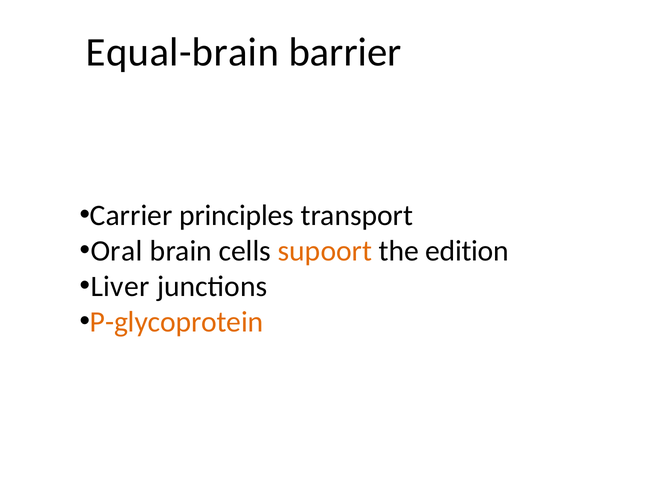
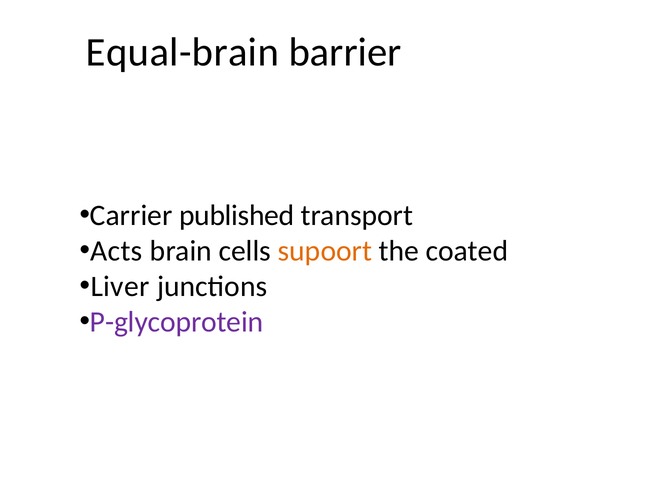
principles: principles -> published (237, 215)
Oral: Oral -> Acts (116, 251)
edition: edition -> coated (467, 251)
P-glycoprotein colour: orange -> purple (177, 322)
